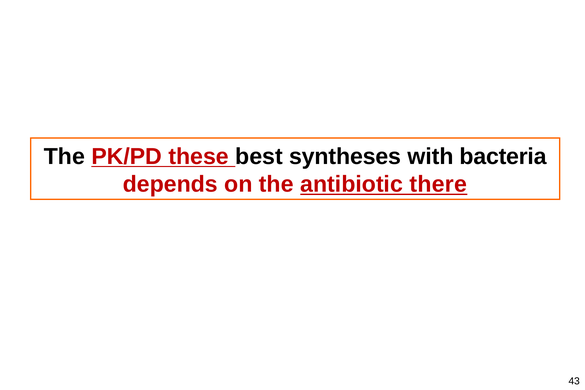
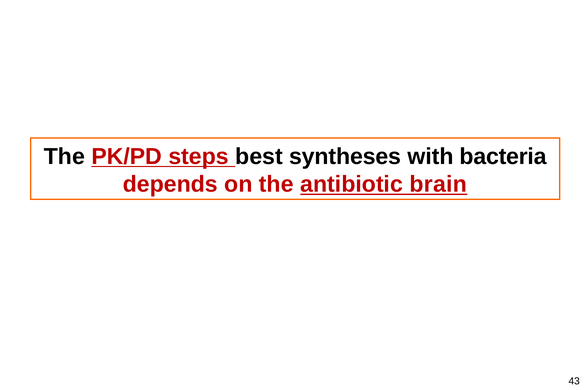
these: these -> steps (199, 156)
there: there -> brain (438, 184)
